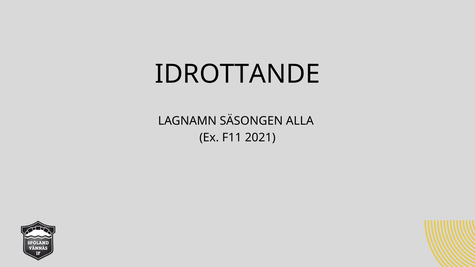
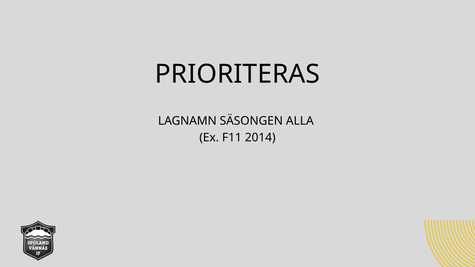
IDROTTANDE: IDROTTANDE -> PRIORITERAS (237, 74)
2021: 2021 -> 2014 (260, 138)
